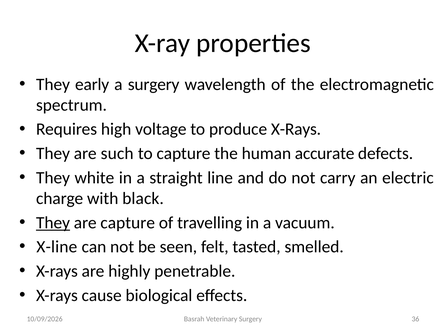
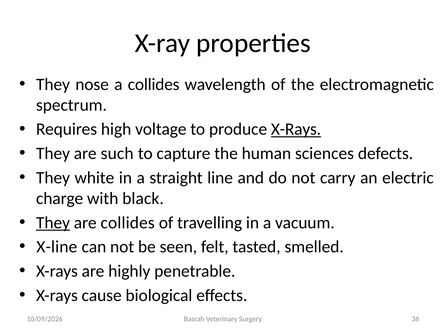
early: early -> nose (92, 84)
a surgery: surgery -> collides (154, 84)
X-Rays underline: none -> present (296, 129)
accurate: accurate -> sciences (324, 154)
are capture: capture -> collides (128, 223)
